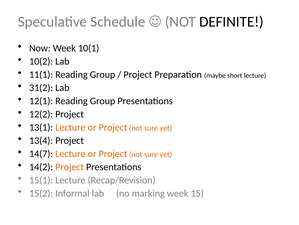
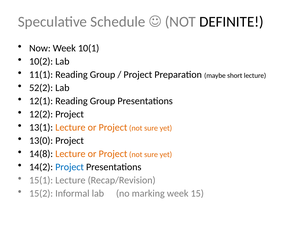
31(2: 31(2 -> 52(2 (41, 87)
13(4: 13(4 -> 13(0 (41, 140)
14(7: 14(7 -> 14(8 (41, 153)
Project colour: orange -> blue (70, 166)
